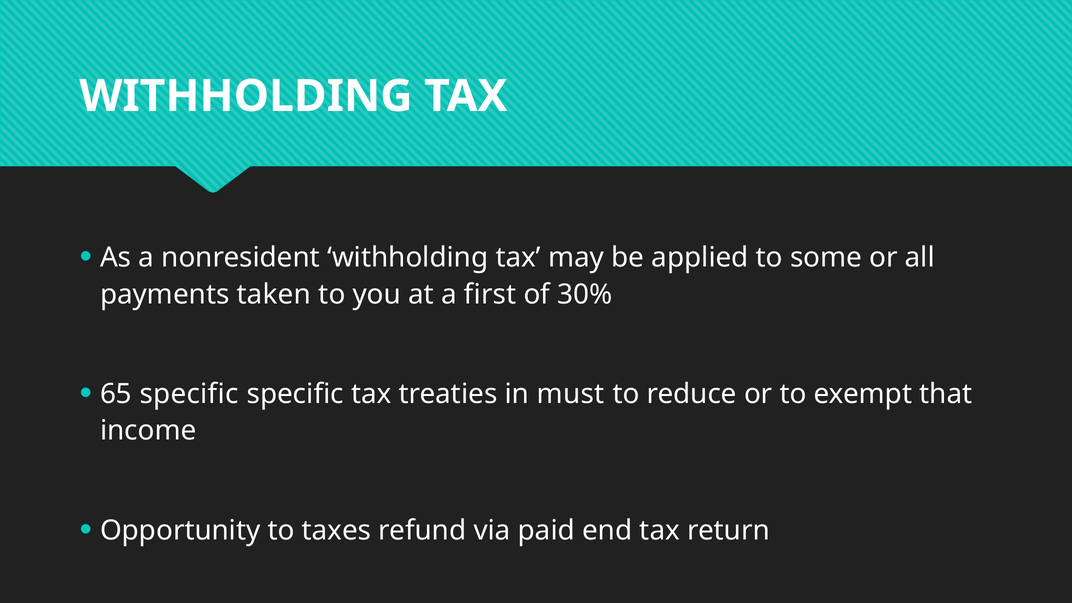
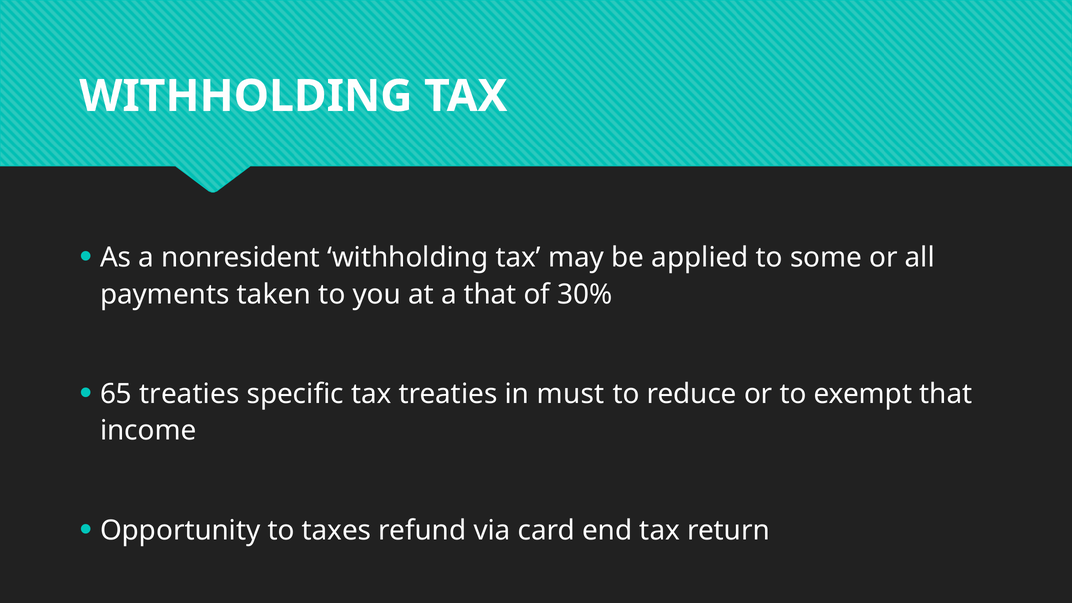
a first: first -> that (490, 294)
65 specific: specific -> treaties (189, 394)
paid: paid -> card (546, 530)
